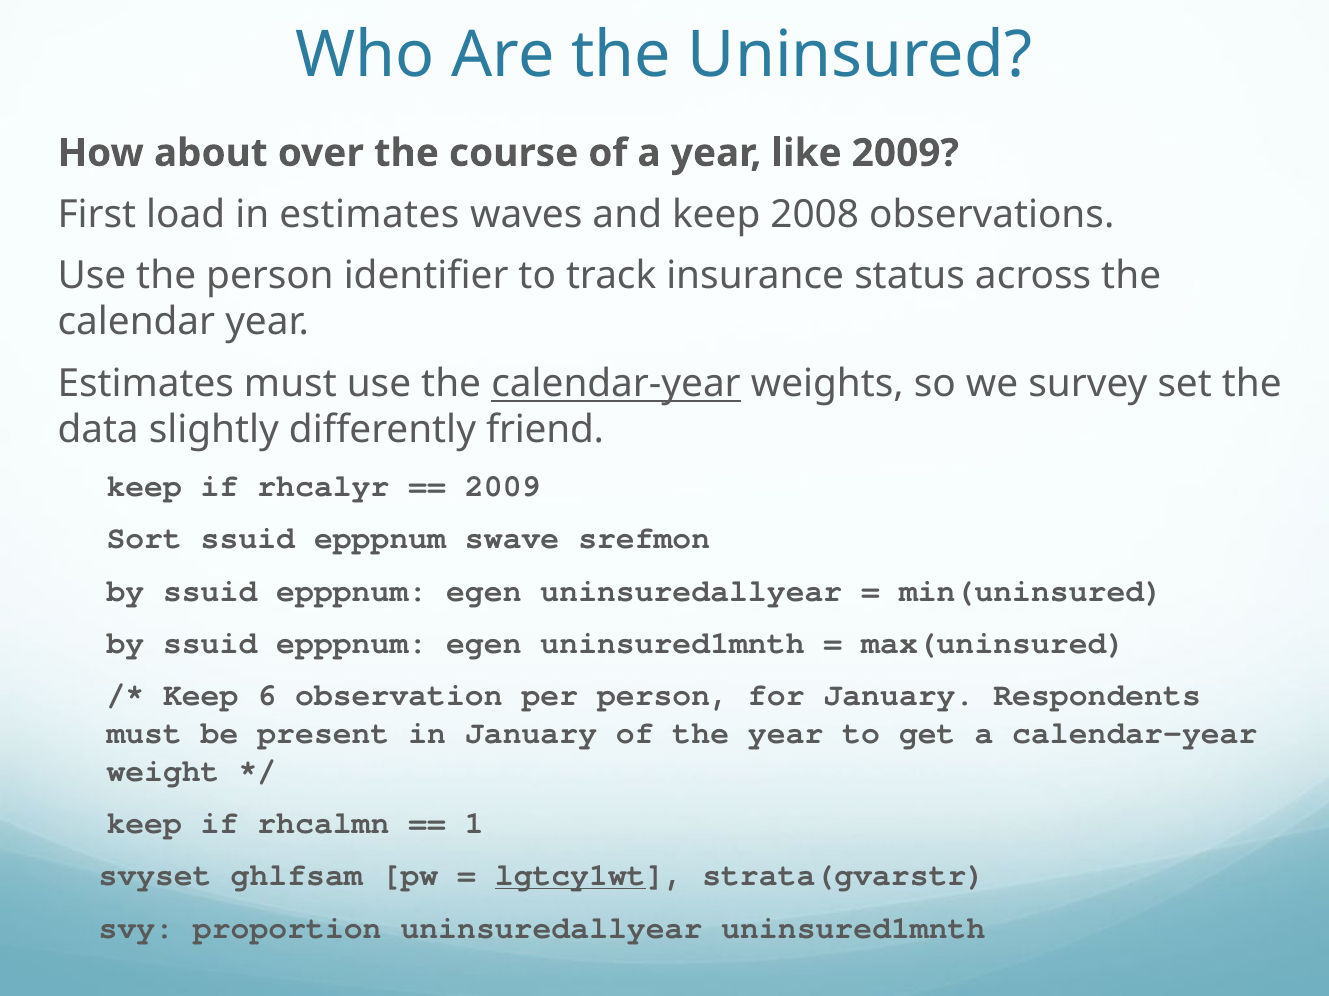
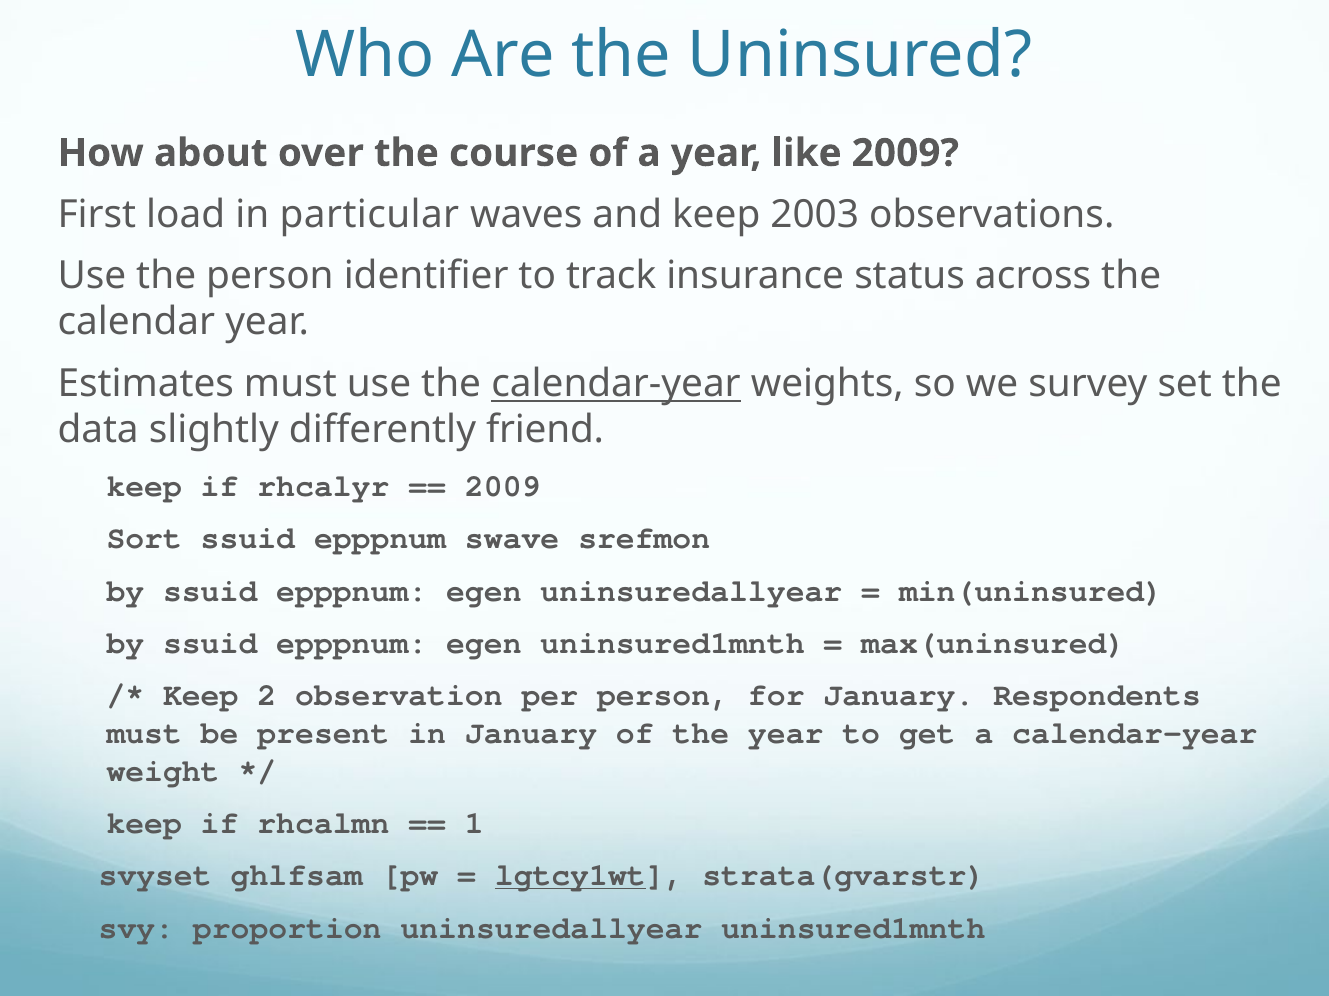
in estimates: estimates -> particular (369, 214)
2008: 2008 -> 2003 (815, 214)
6: 6 -> 2 (267, 696)
